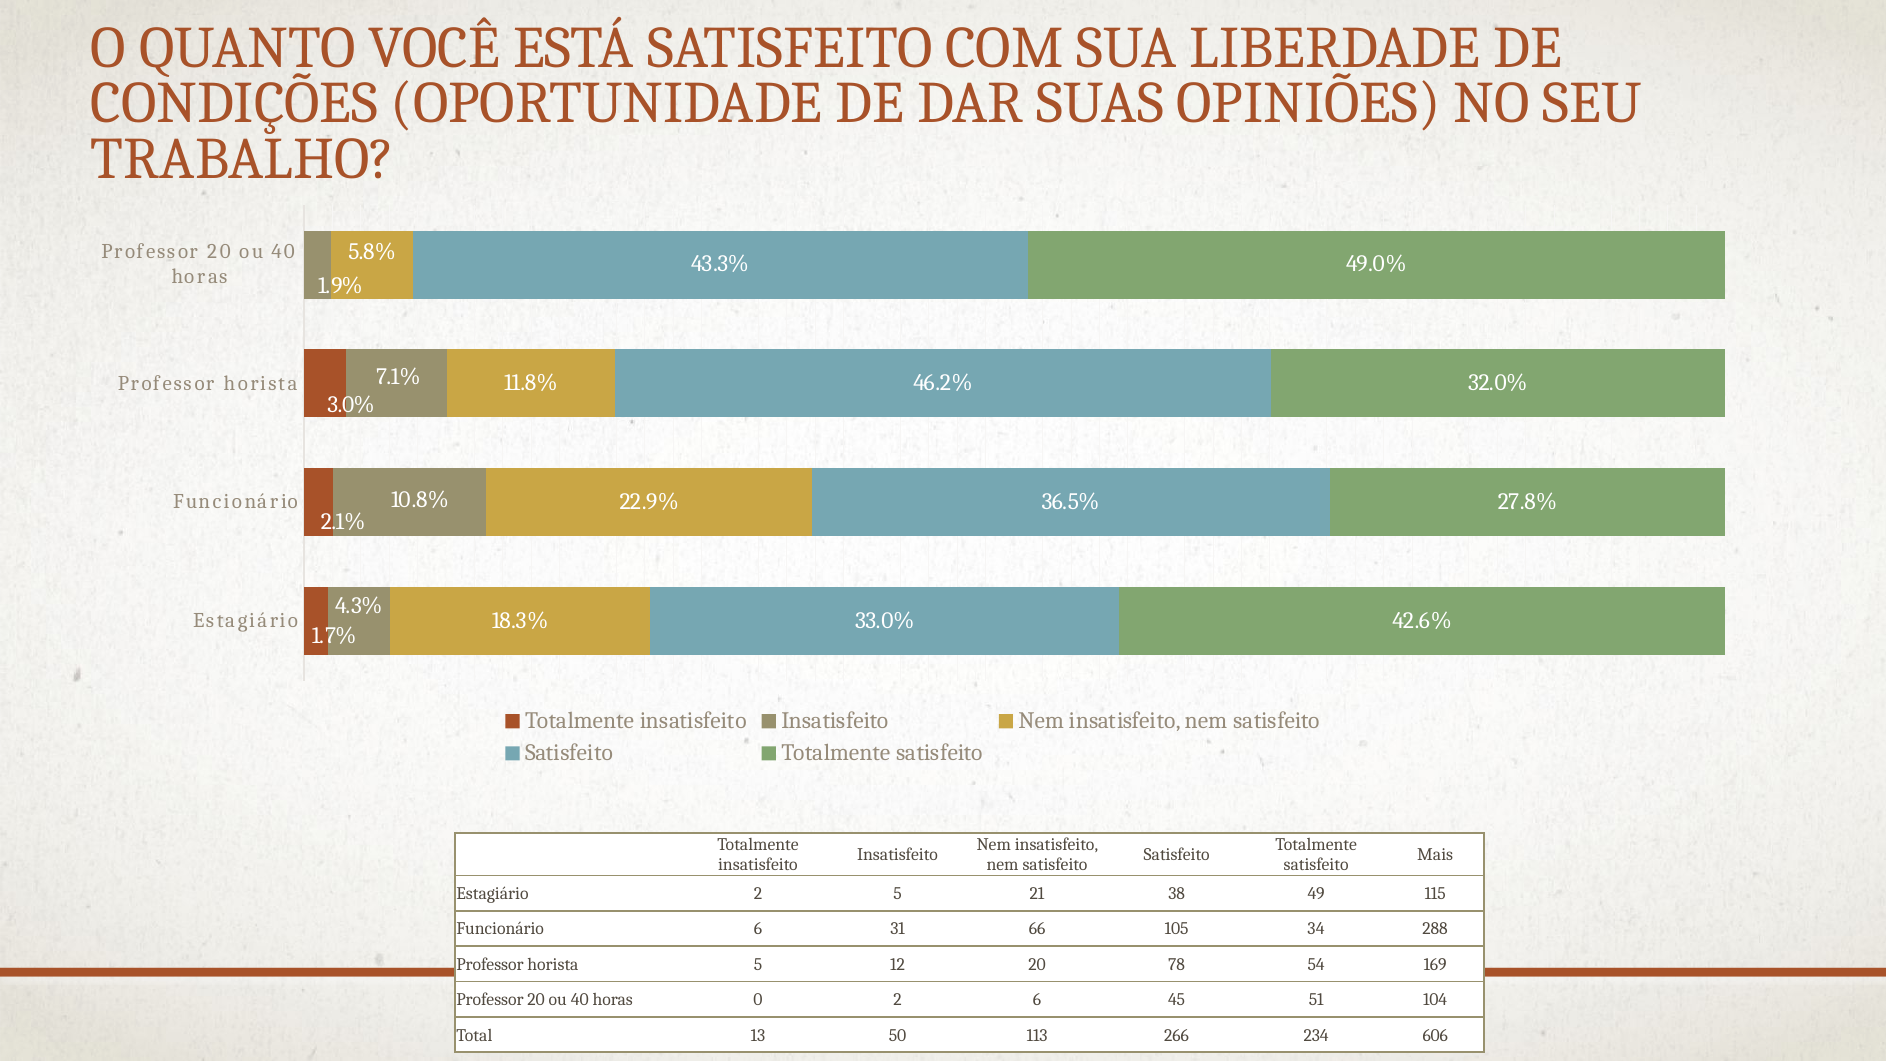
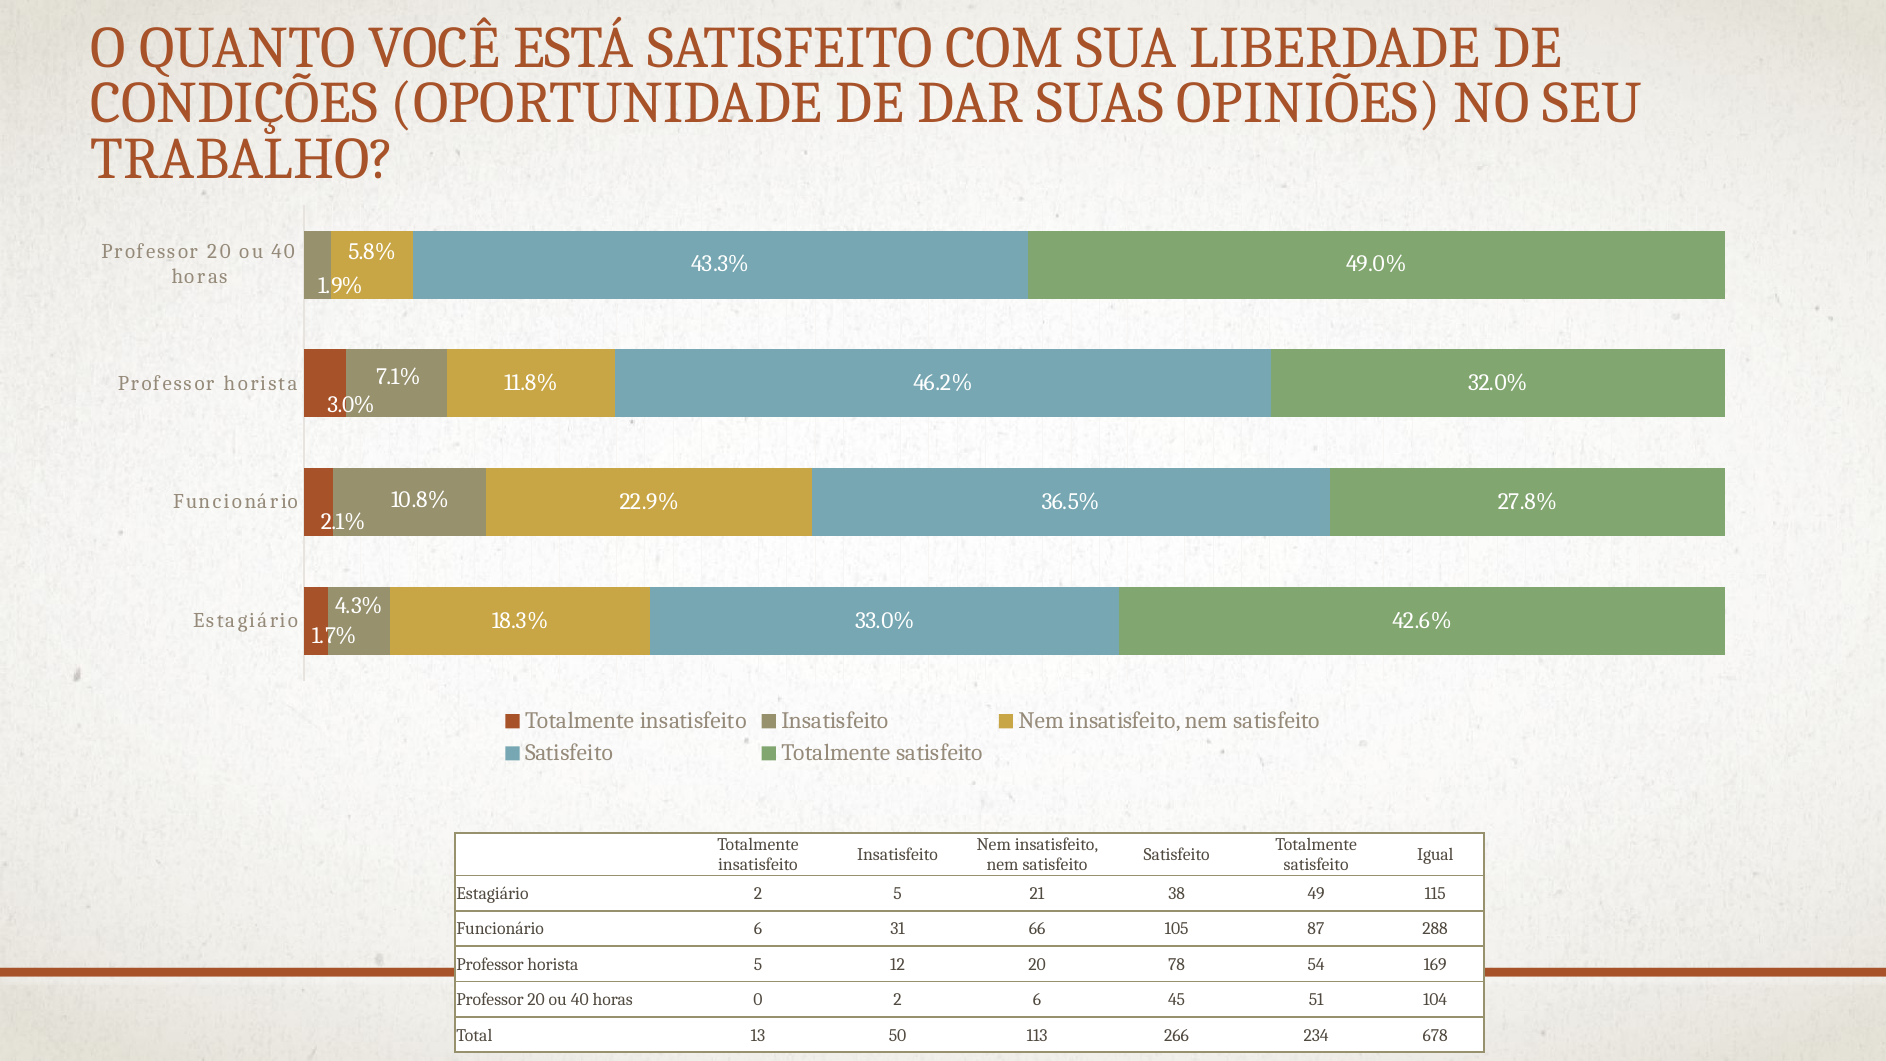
Mais: Mais -> Igual (1435, 855)
34: 34 -> 87 (1316, 929)
606: 606 -> 678 (1435, 1035)
